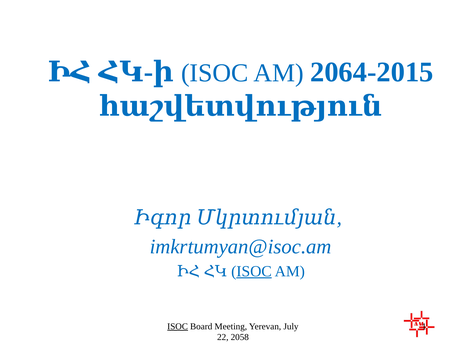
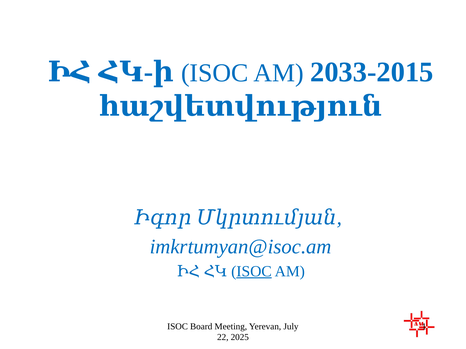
2064-2015: 2064-2015 -> 2033-2015 (372, 72)
ISOC underline: present -> none (178, 327)
2058: 2058 -> 2025 (240, 338)
